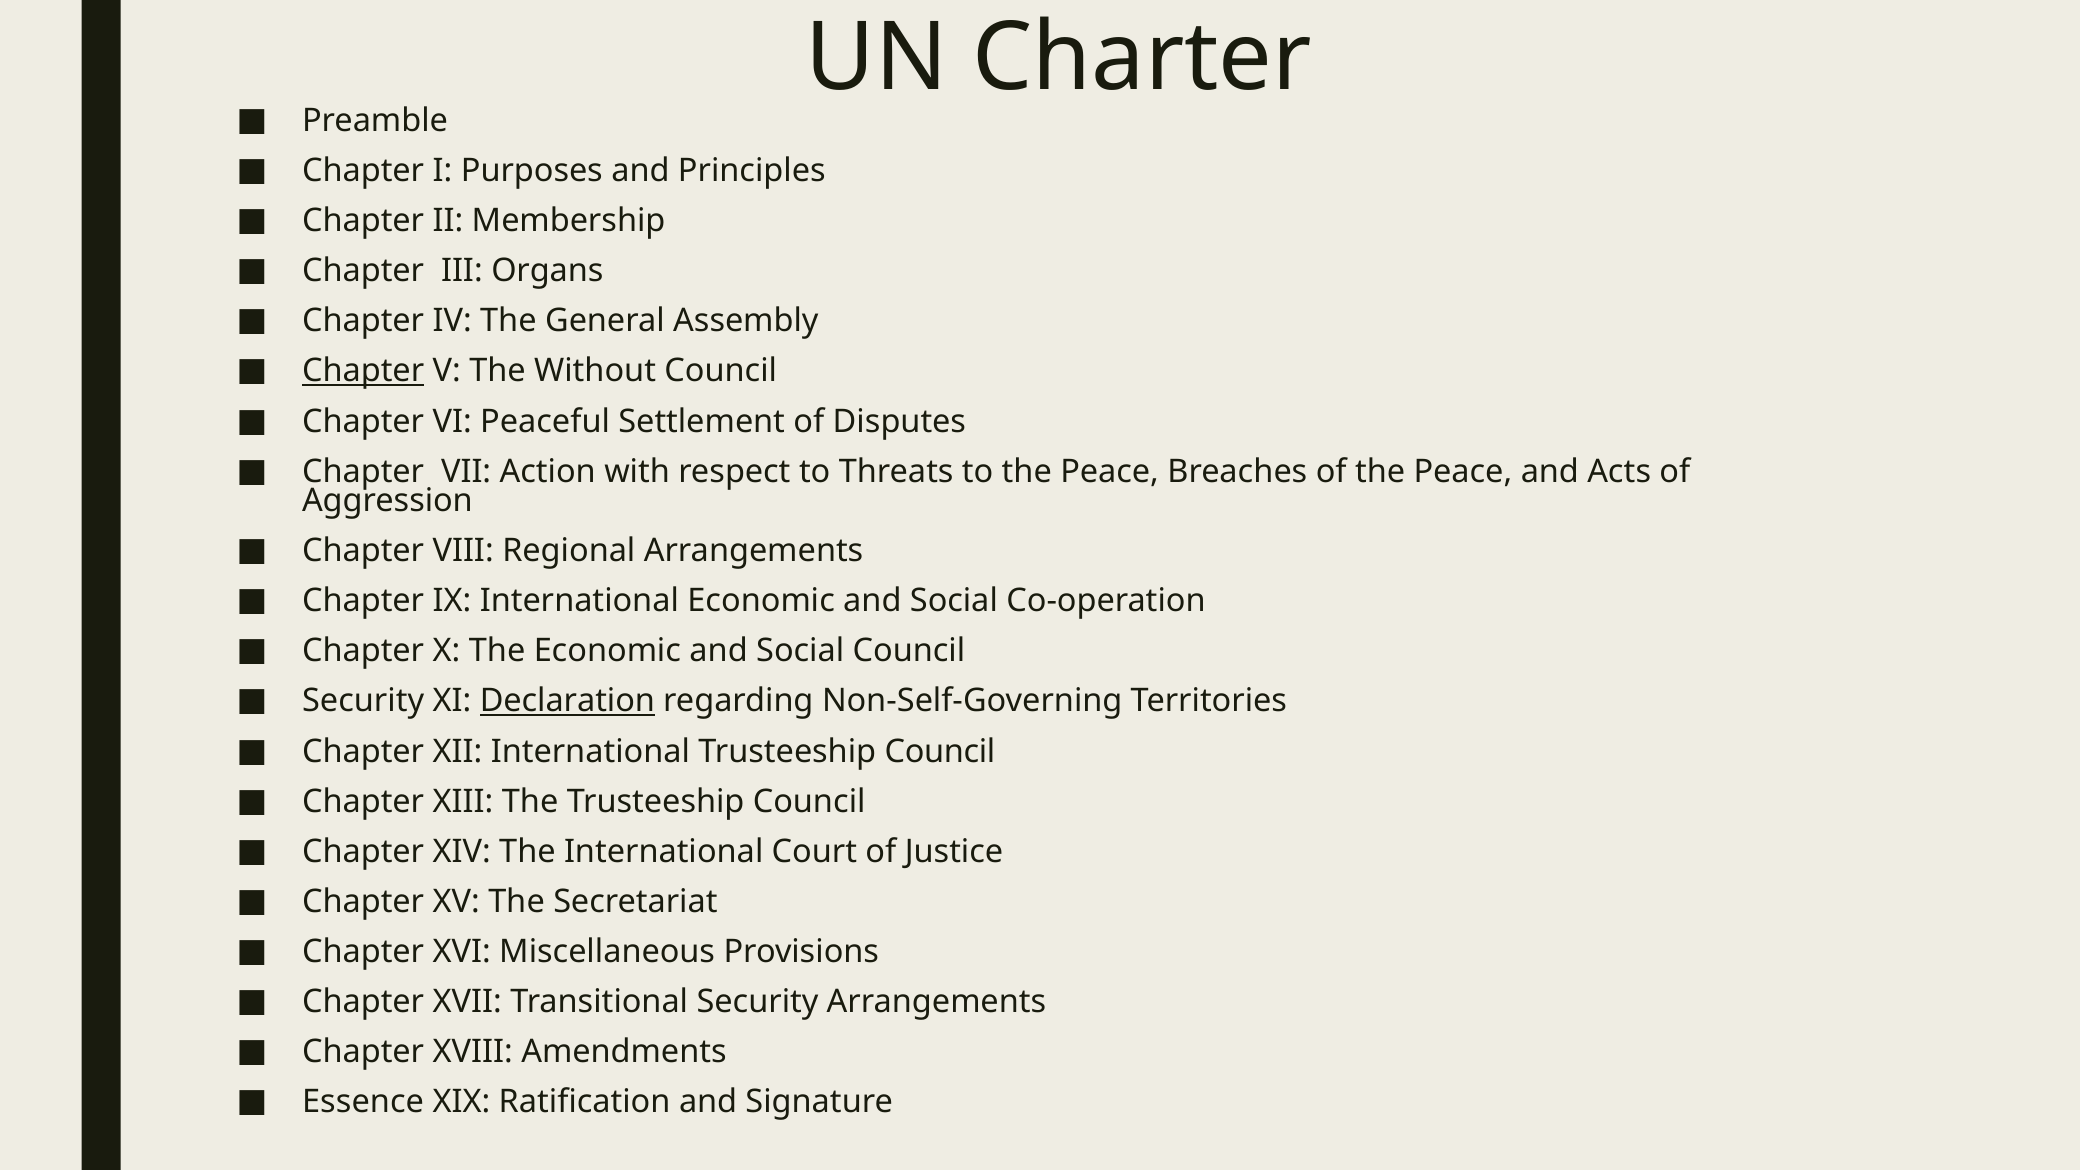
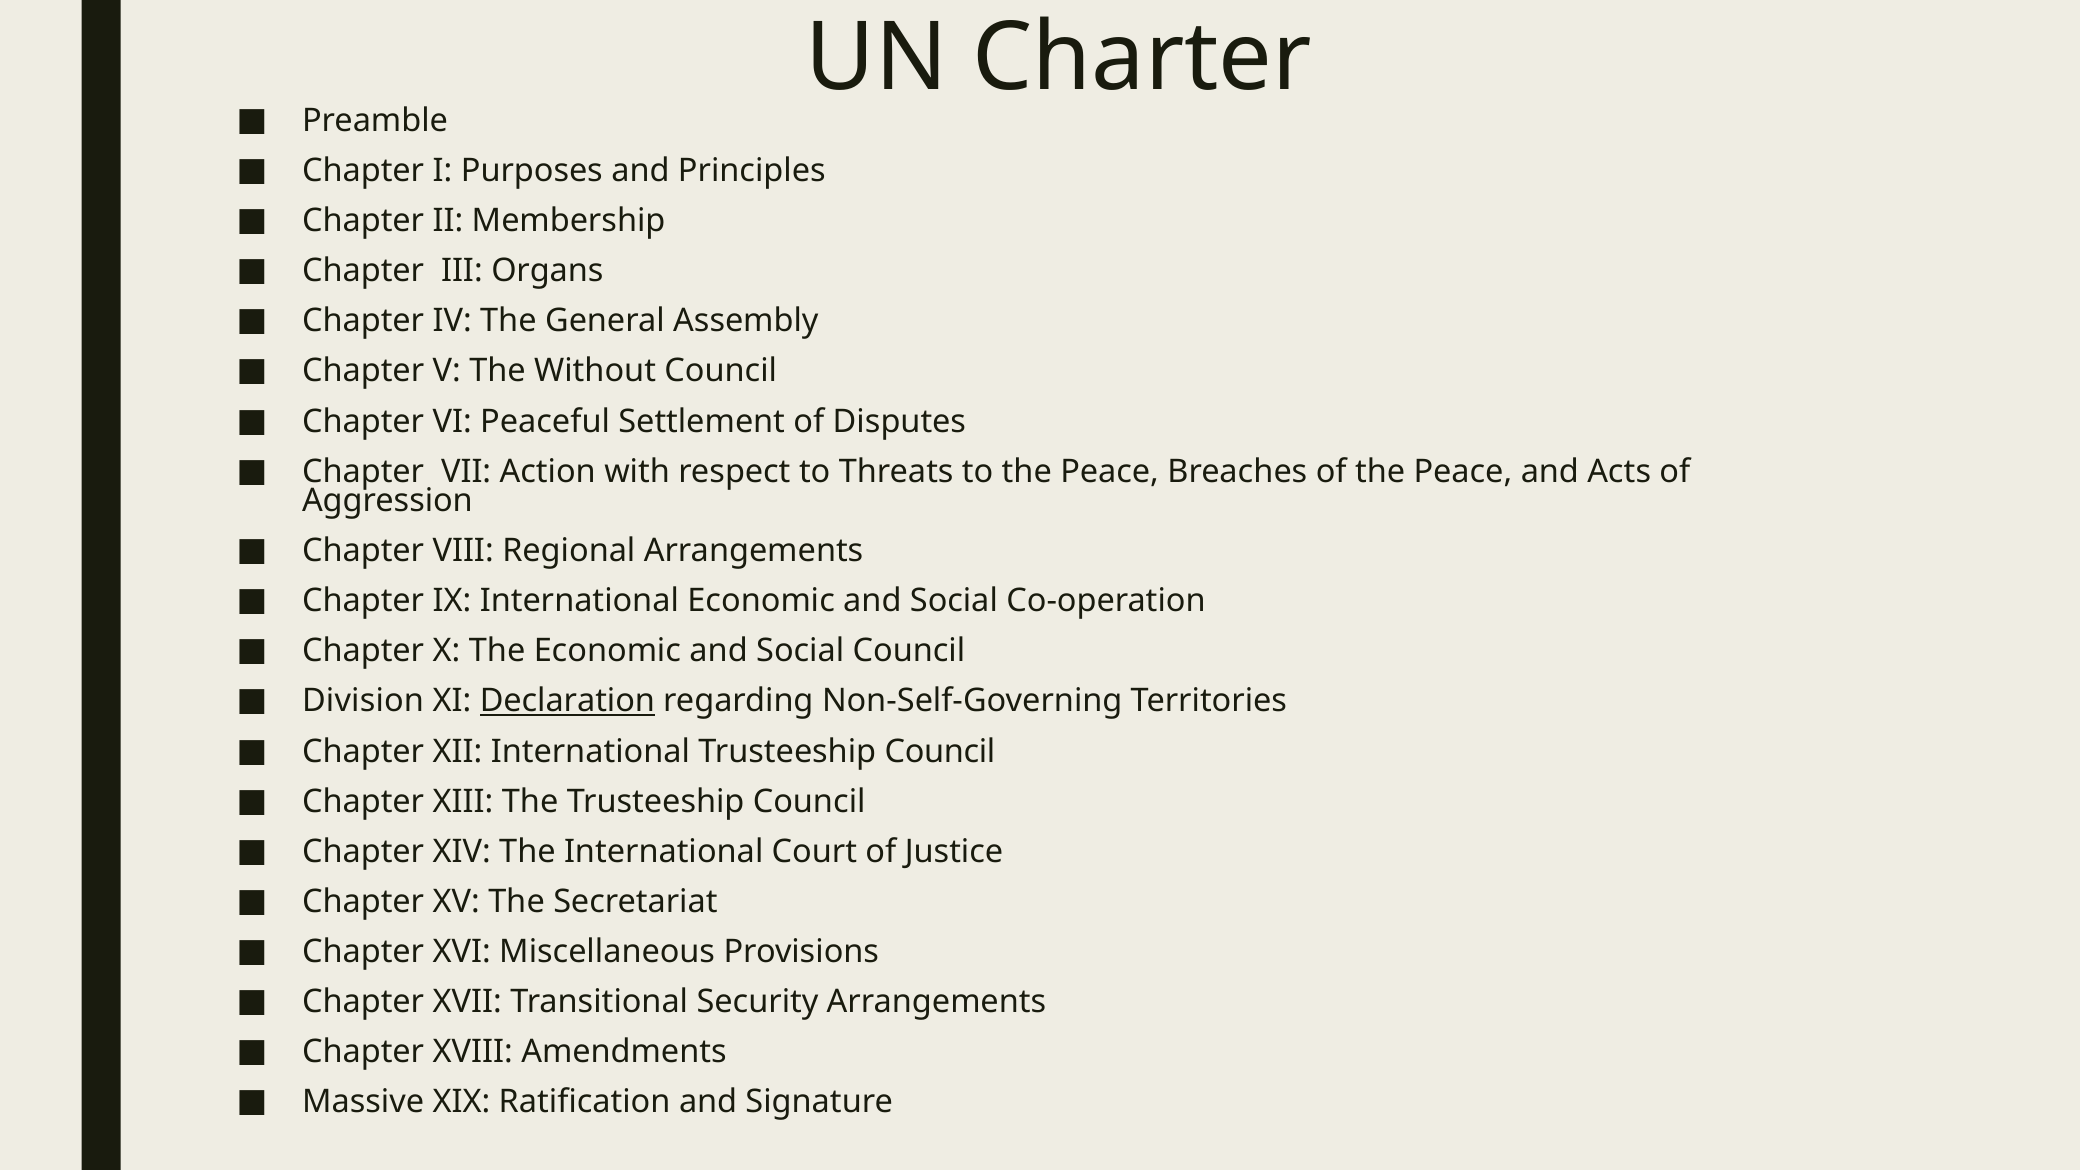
Chapter underline: present -> none (363, 371)
Security: Security -> Division (363, 701)
Essence: Essence -> Massive (363, 1102)
